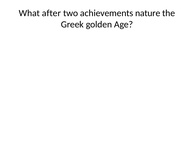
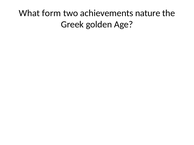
after: after -> form (51, 13)
